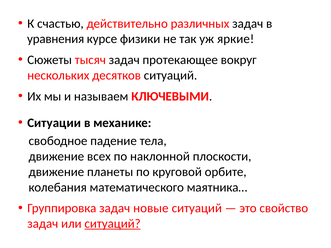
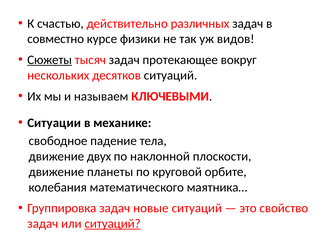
уравнения: уравнения -> совместно (56, 39)
яркие: яркие -> видов (236, 39)
Сюжеты underline: none -> present (50, 60)
всех: всех -> двух (99, 157)
